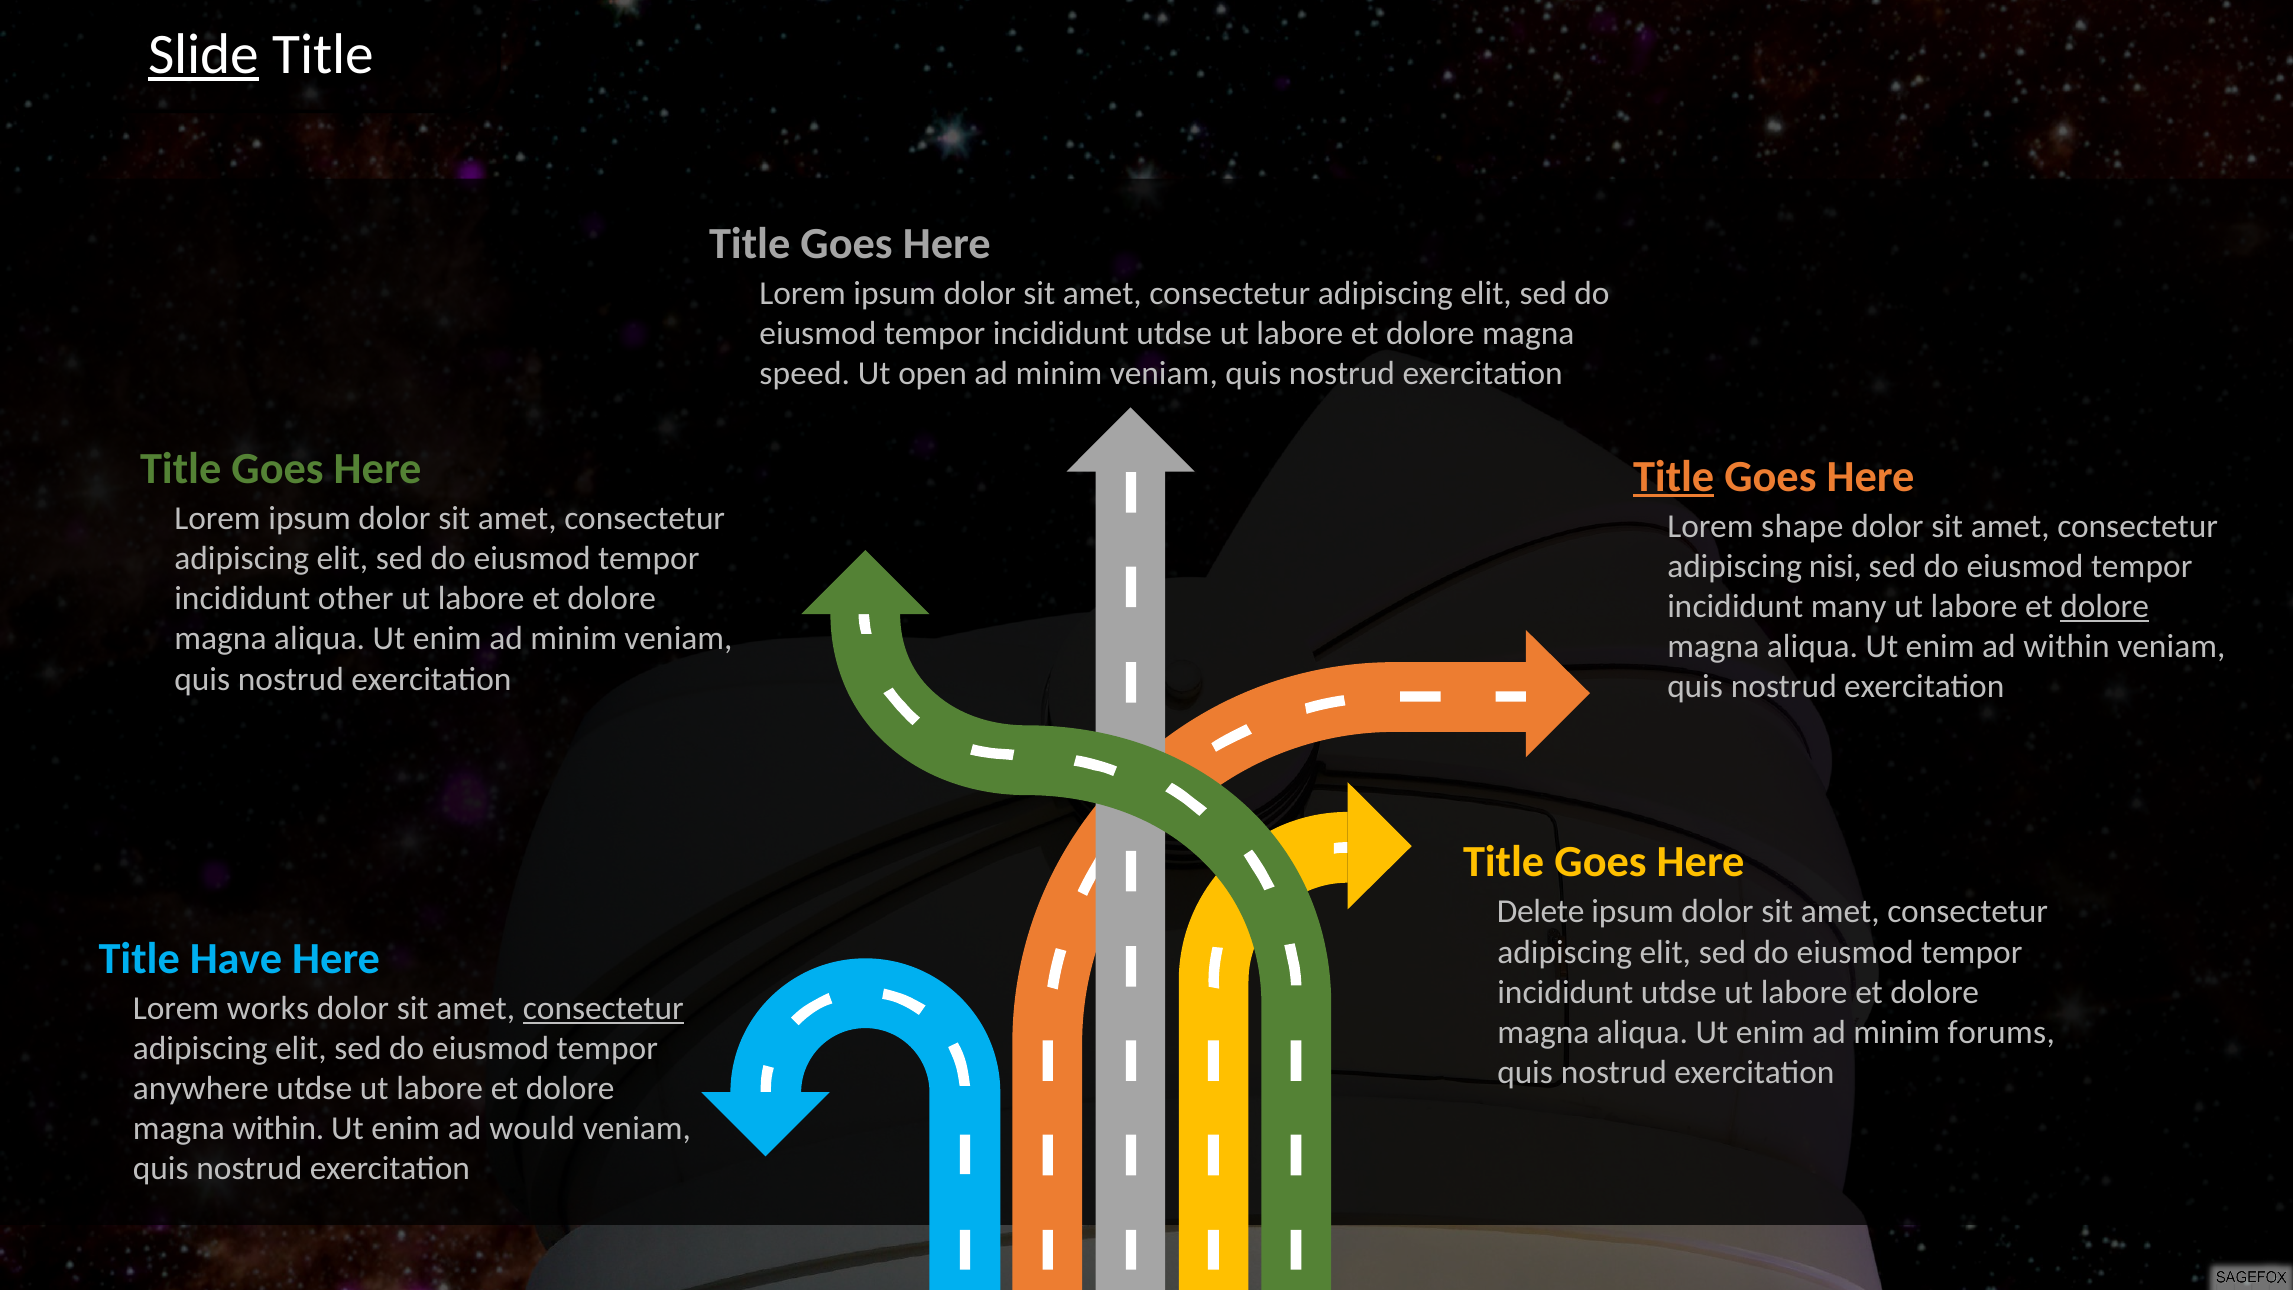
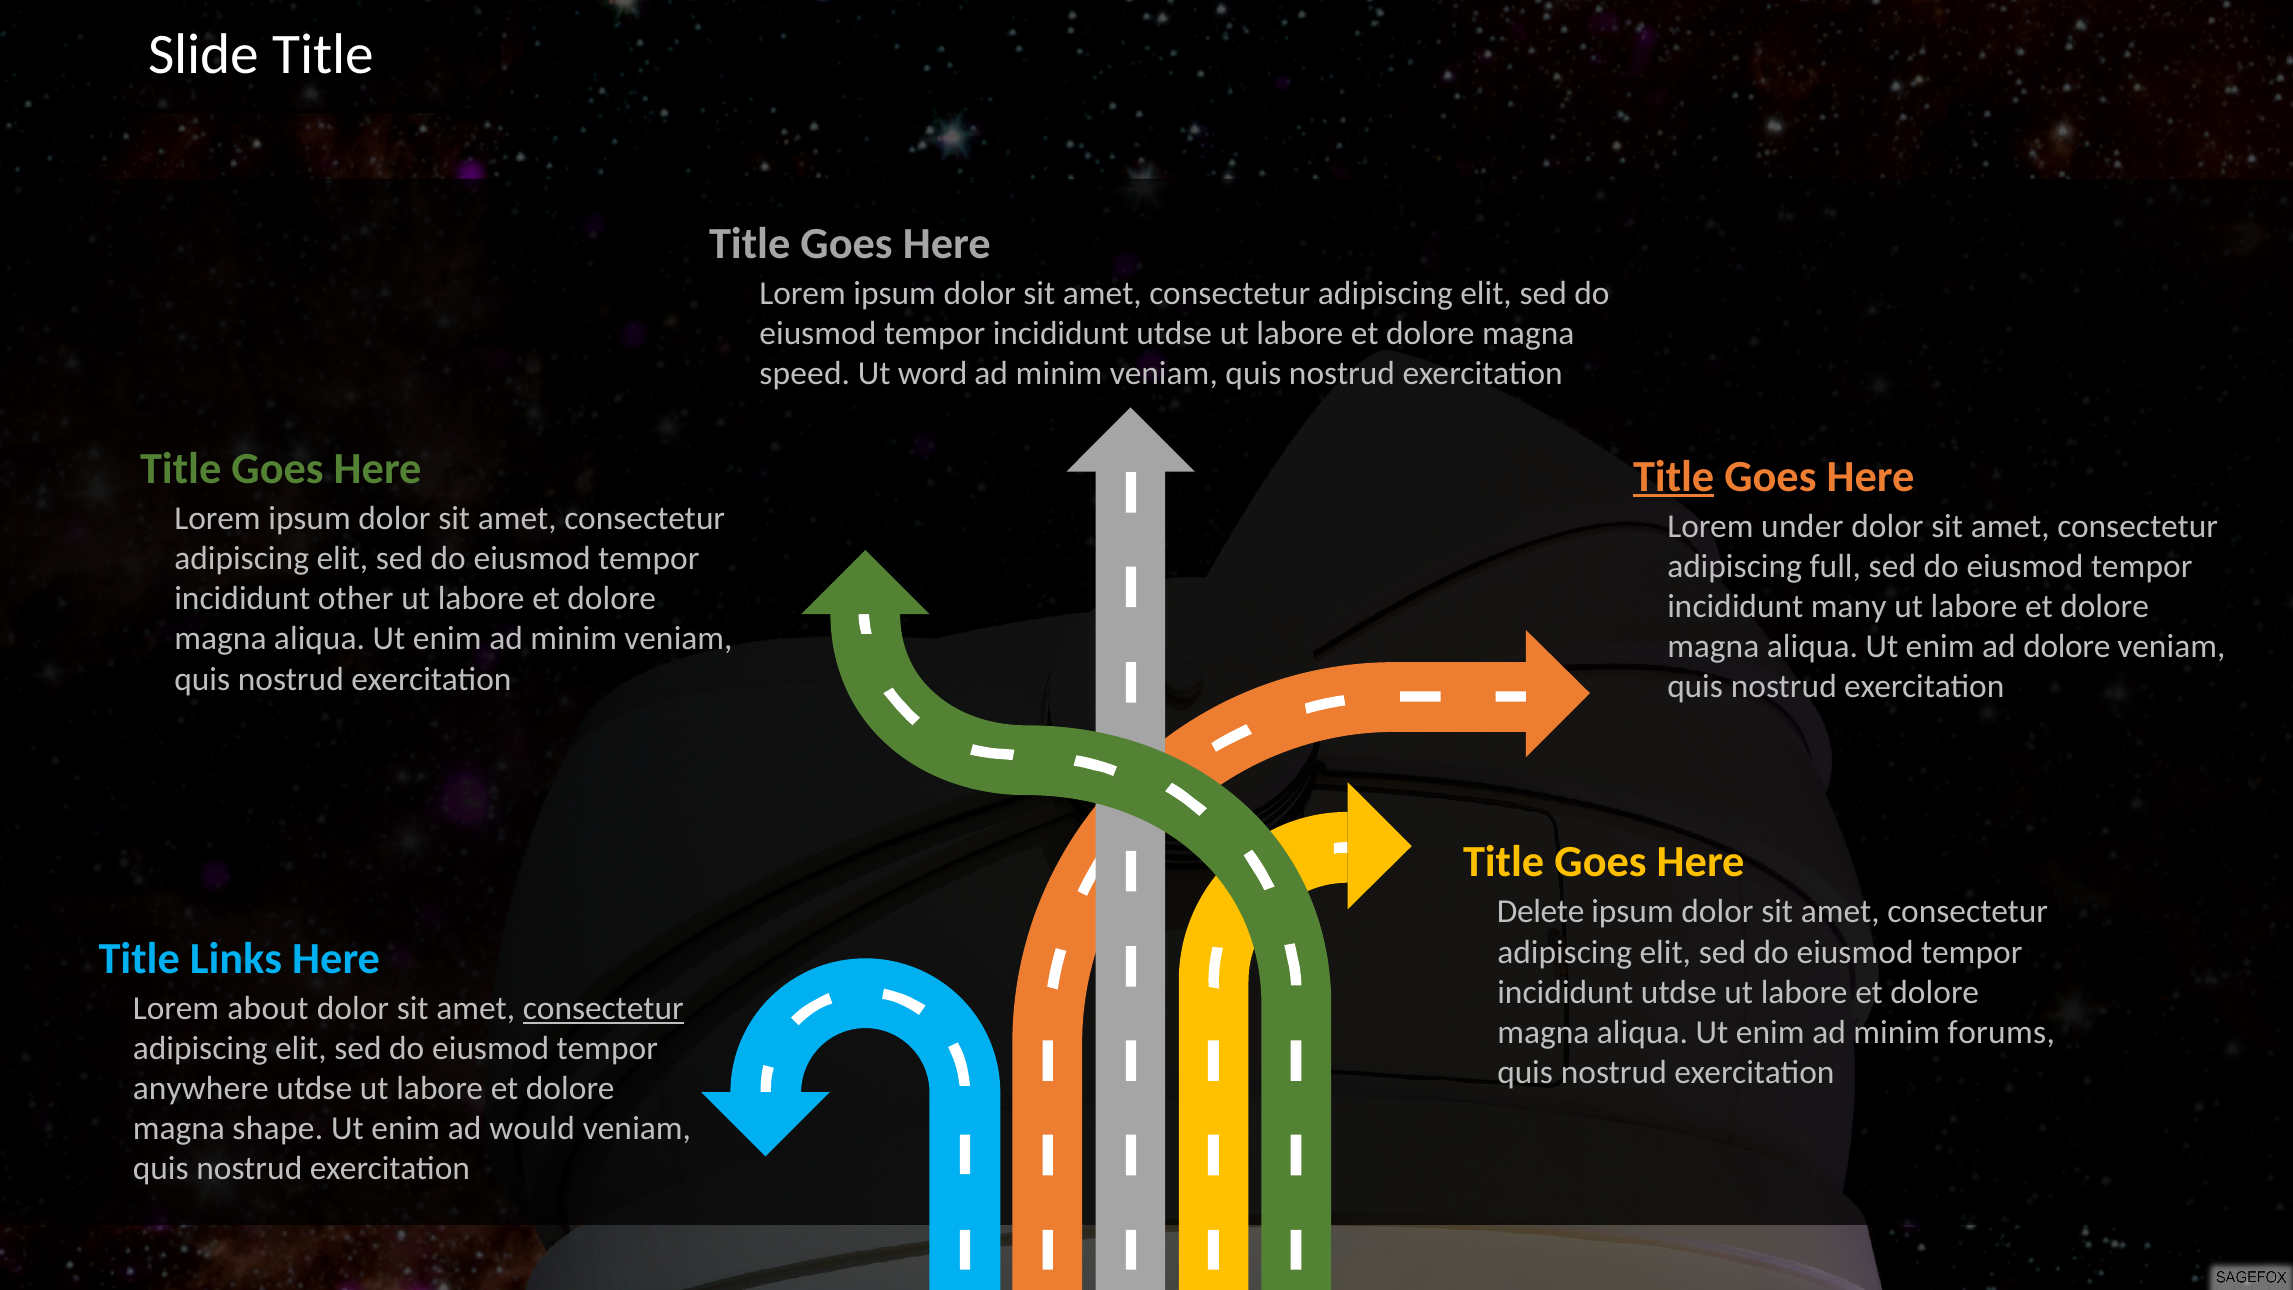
Slide underline: present -> none (204, 54)
open: open -> word (933, 374)
shape: shape -> under (1802, 526)
nisi: nisi -> full (1835, 566)
dolore underline: present -> none (2105, 607)
ad within: within -> dolore (2067, 647)
Have: Have -> Links (236, 959)
works: works -> about (268, 1008)
magna within: within -> shape (278, 1129)
